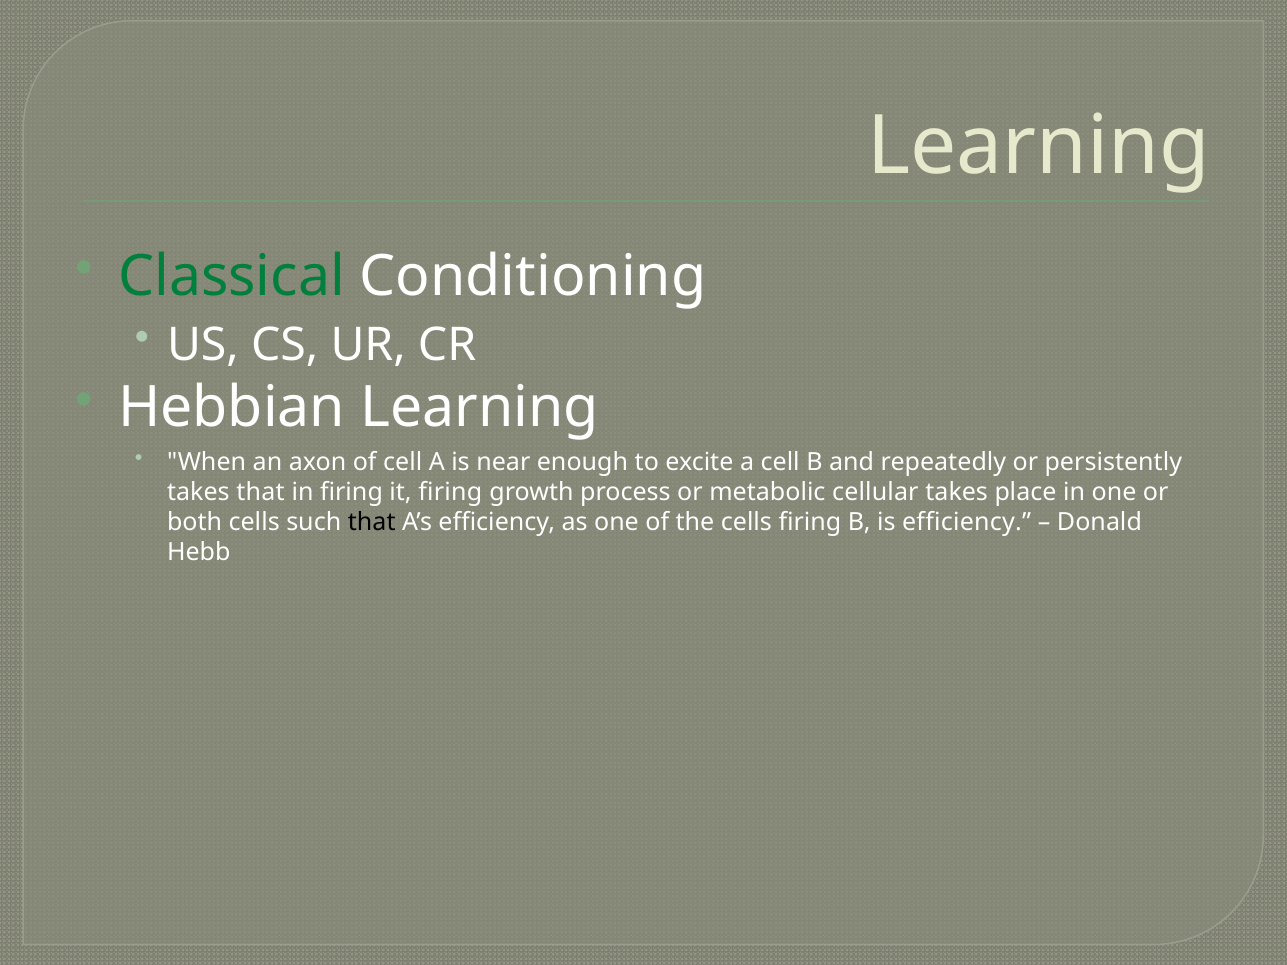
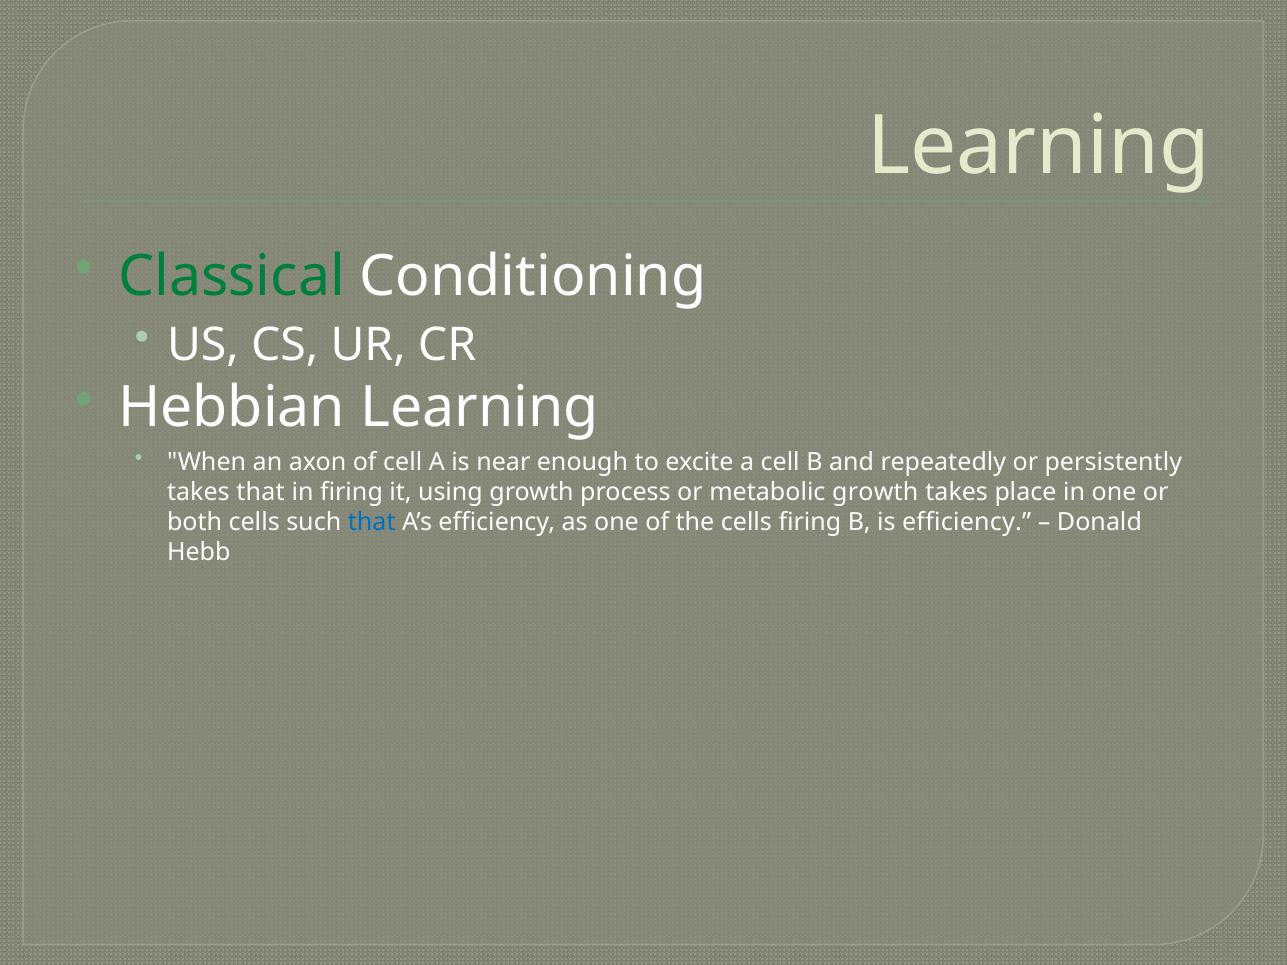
it firing: firing -> using (450, 493)
metabolic cellular: cellular -> growth (875, 493)
that colour: black -> blue (372, 523)
